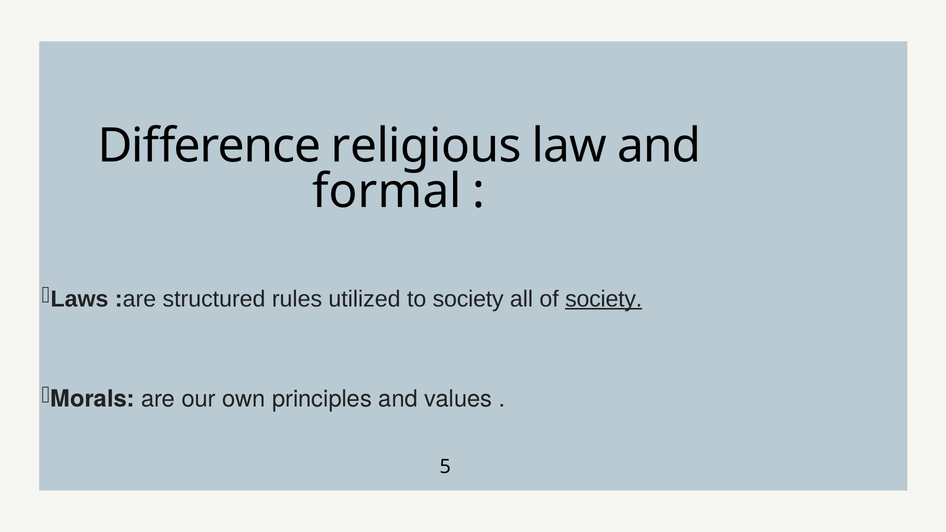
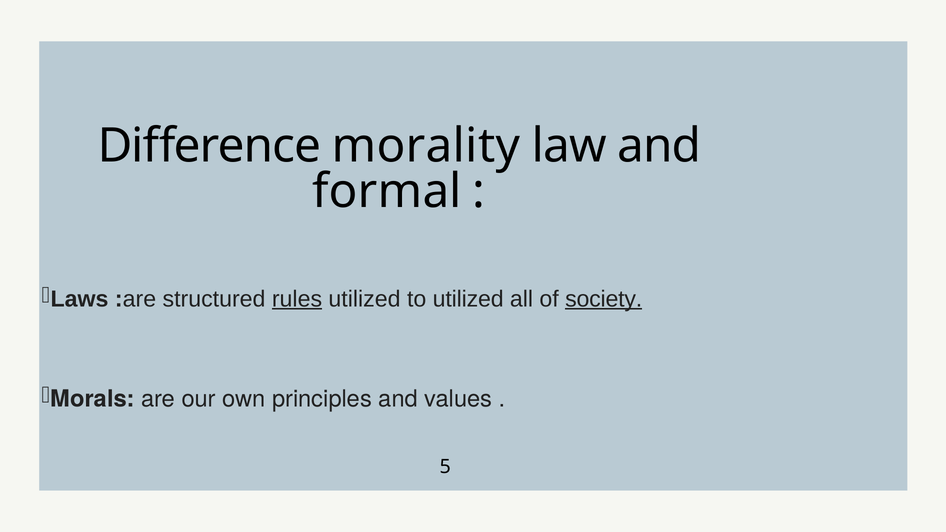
religious: religious -> morality (426, 146)
rules underline: none -> present (297, 299)
to society: society -> utilized (468, 299)
